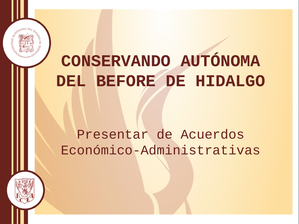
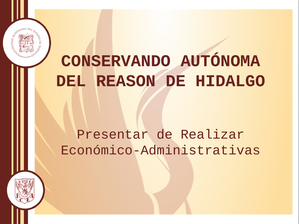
BEFORE: BEFORE -> REASON (126, 81)
Acuerdos: Acuerdos -> Realizar (213, 134)
